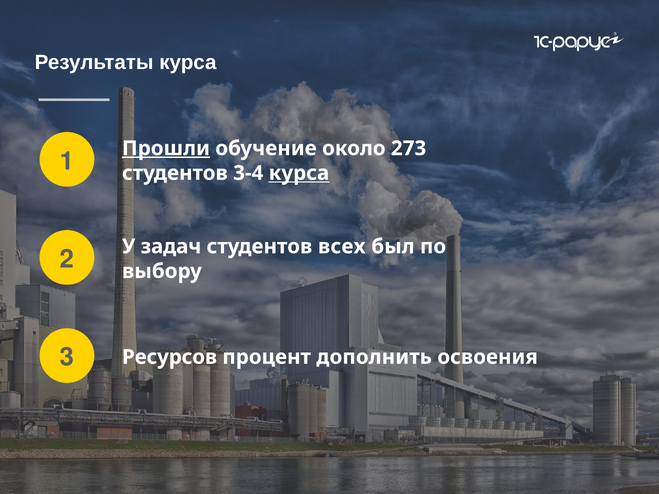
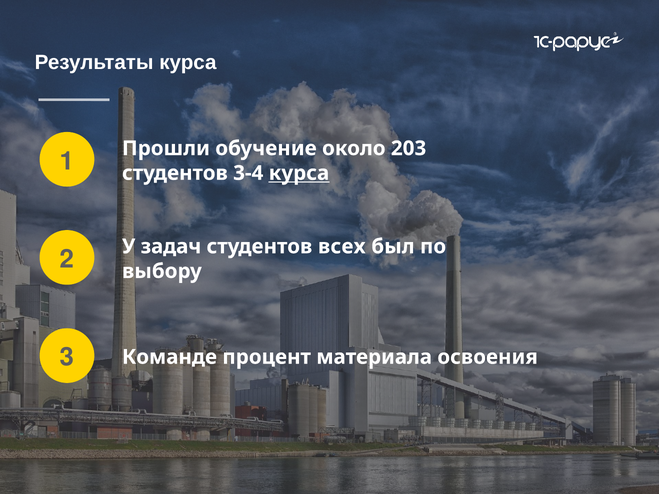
Прошли underline: present -> none (166, 148)
273: 273 -> 203 (409, 148)
Ресурсов: Ресурсов -> Команде (170, 357)
дополнить: дополнить -> материала (374, 357)
